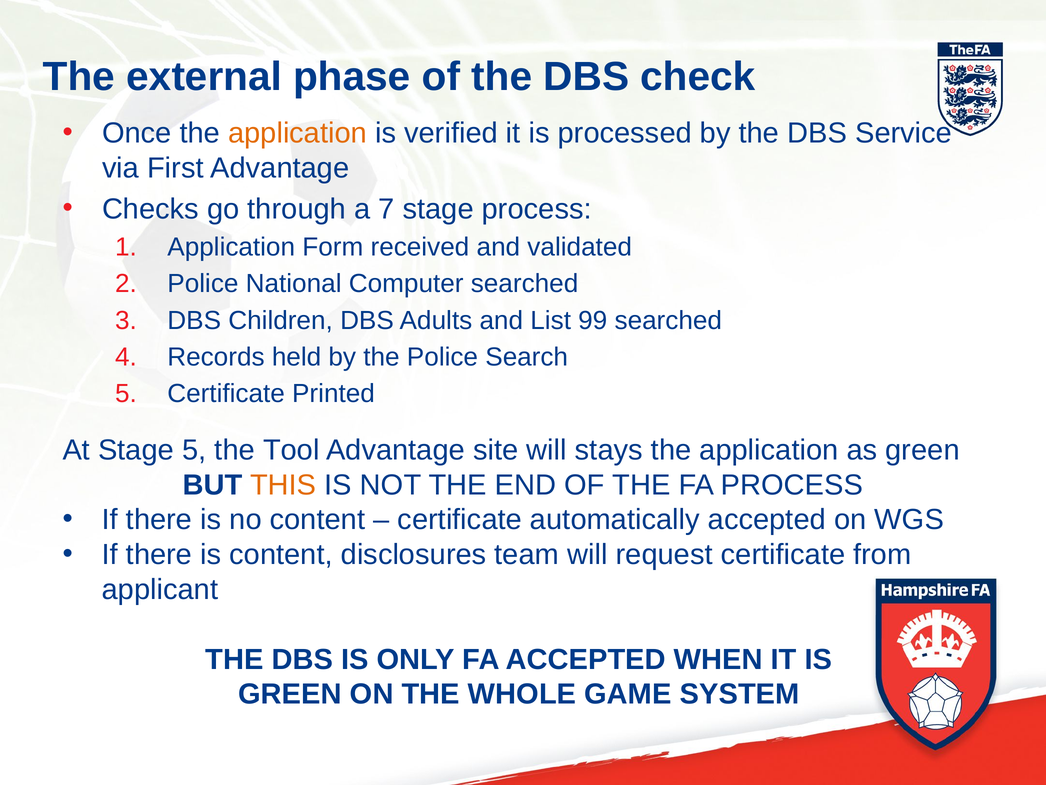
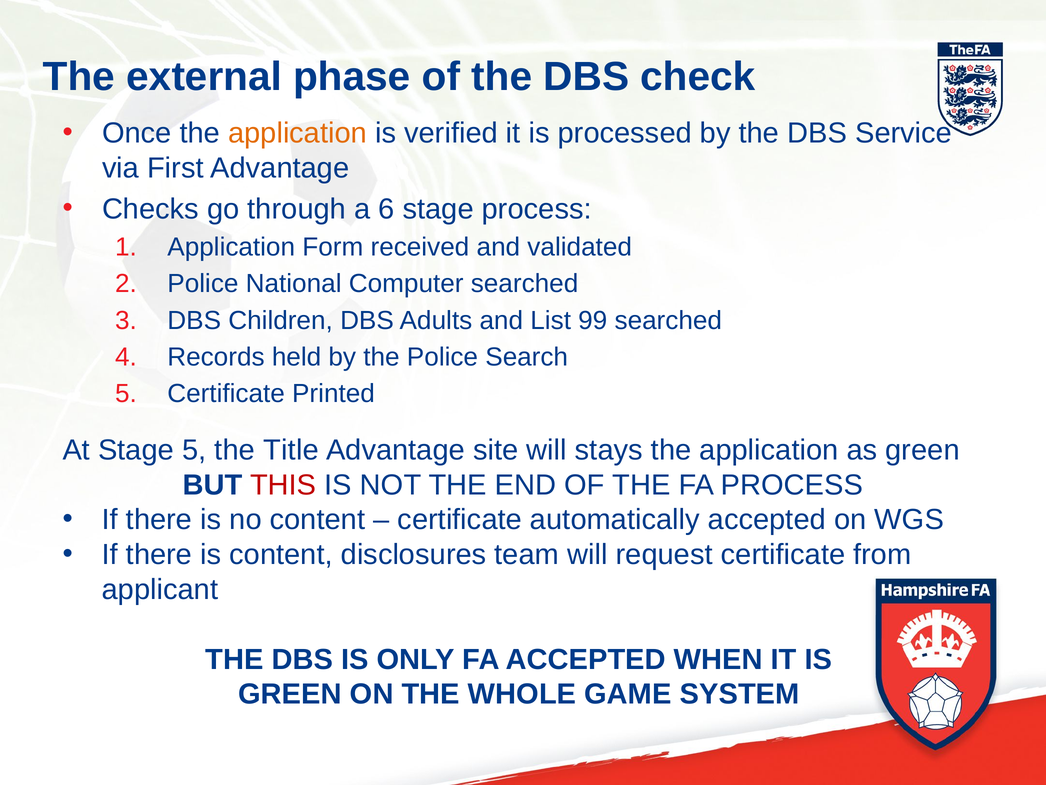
7: 7 -> 6 (386, 209)
Tool: Tool -> Title (291, 450)
THIS colour: orange -> red (283, 485)
